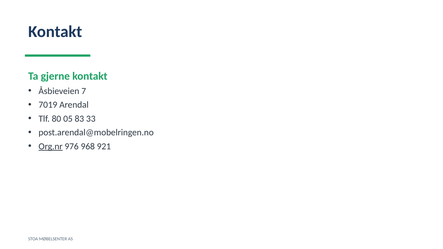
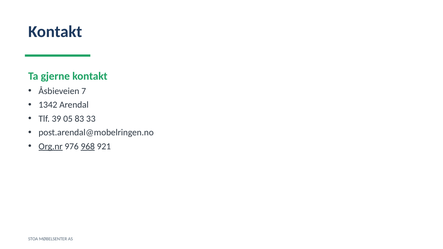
7019: 7019 -> 1342 (48, 105)
80: 80 -> 39 (56, 119)
968 underline: none -> present (88, 147)
